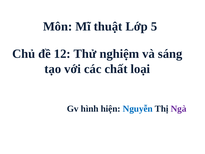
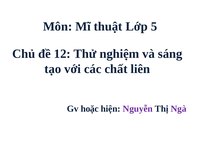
loại: loại -> liên (140, 69)
hình: hình -> hoặc (90, 109)
Nguyễn colour: blue -> purple (138, 109)
